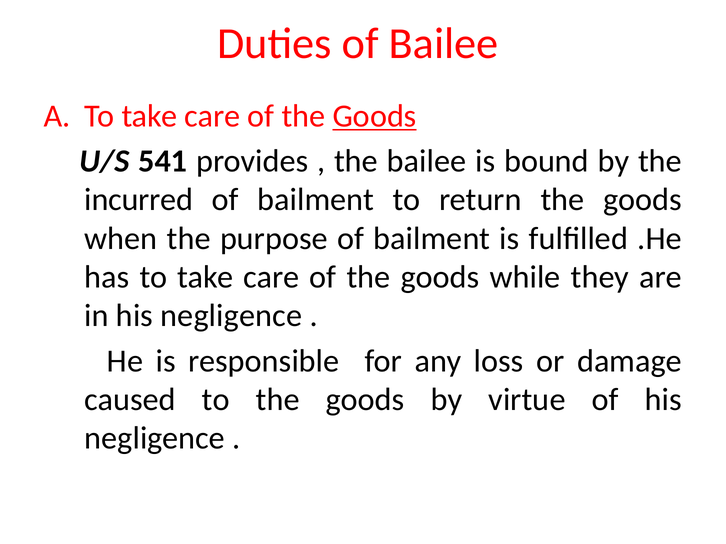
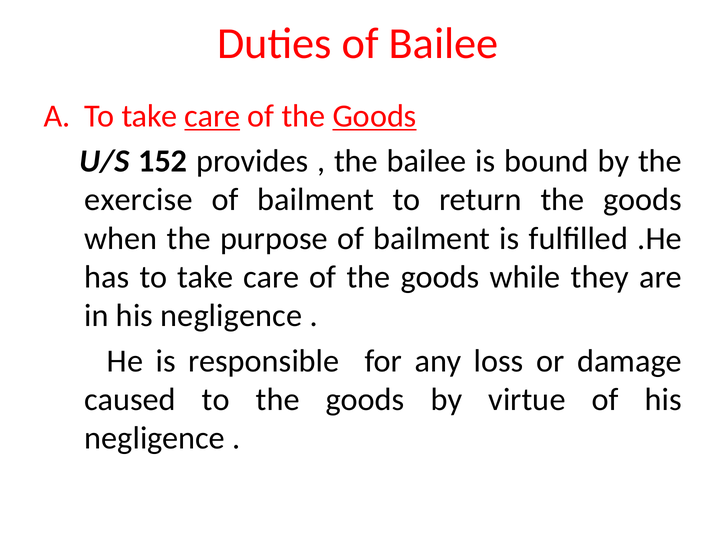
care underline: none -> present (212, 116)
541: 541 -> 152 (163, 161)
incurred: incurred -> exercise (138, 200)
